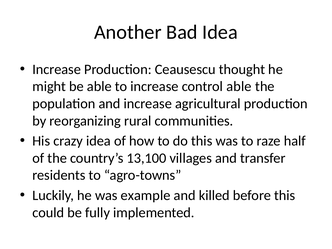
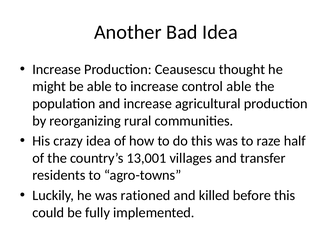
13,100: 13,100 -> 13,001 (146, 158)
example: example -> rationed (146, 195)
